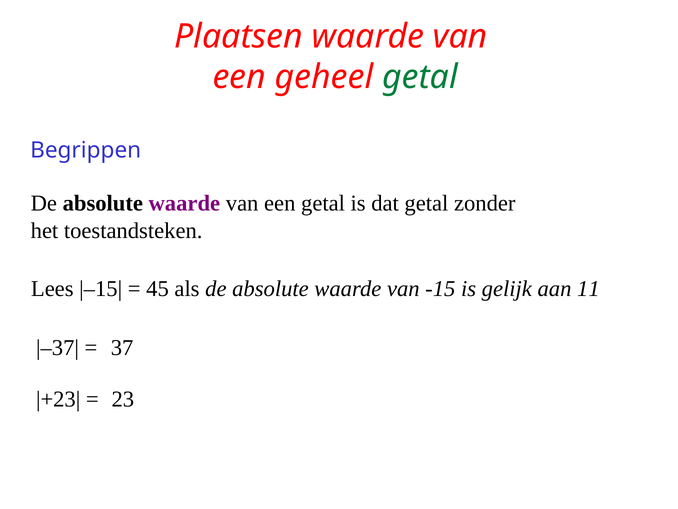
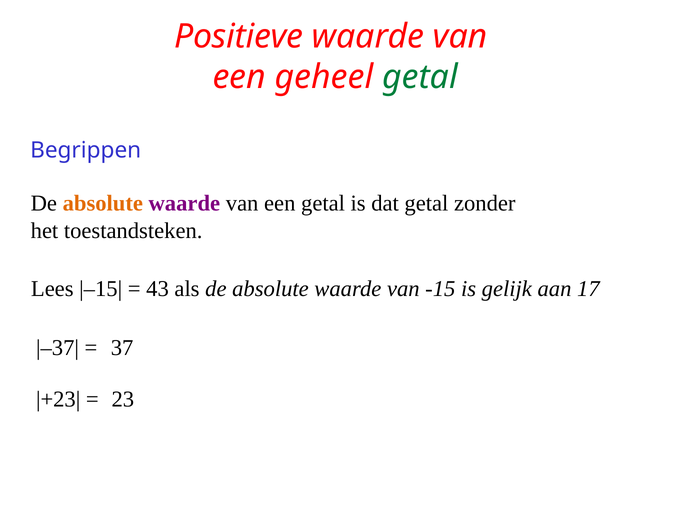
Plaatsen: Plaatsen -> Positieve (239, 36)
absolute colour: black -> orange (103, 203)
45: 45 -> 43 (158, 289)
11: 11 -> 17 (588, 289)
